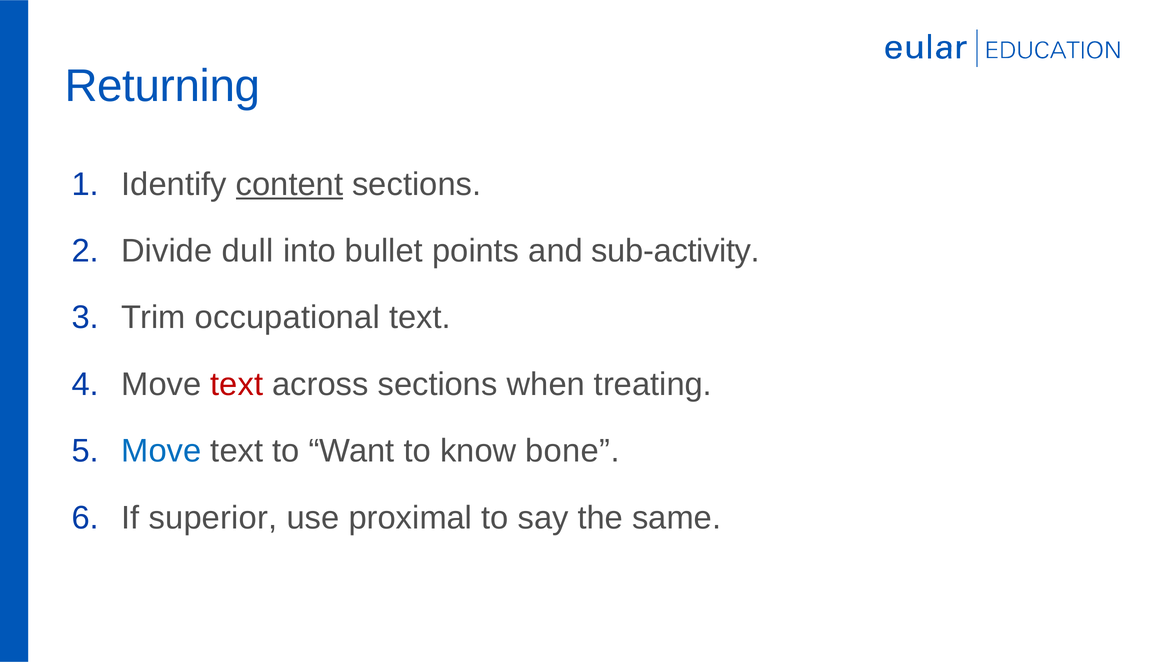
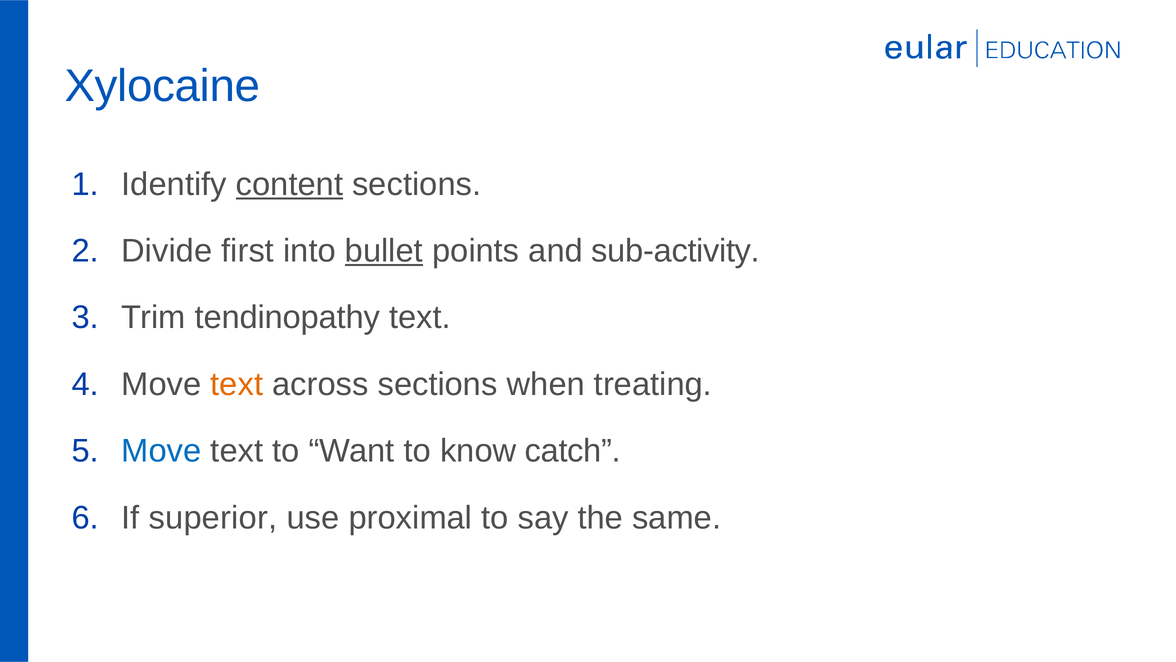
Returning: Returning -> Xylocaine (162, 86)
dull: dull -> first (248, 251)
bullet underline: none -> present (384, 251)
occupational: occupational -> tendinopathy (287, 317)
text colour: red -> orange (237, 384)
bone: bone -> catch (573, 451)
